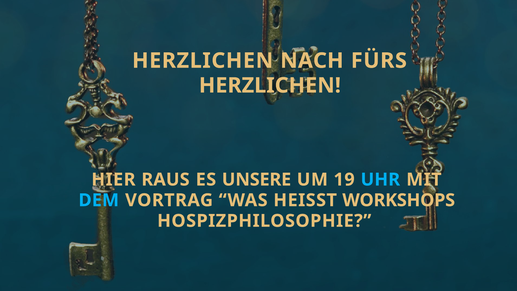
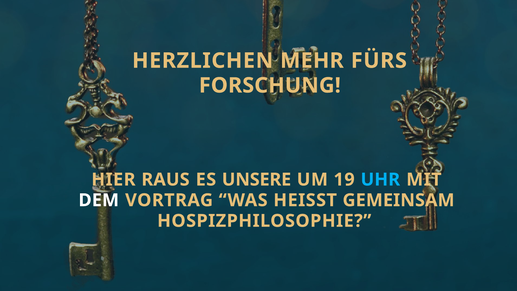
NACH: NACH -> MEHR (312, 61)
HERZLICHEN: HERZLICHEN -> FORSCHUNG (270, 85)
DEM colour: light blue -> white (99, 200)
WORKSHOPS: WORKSHOPS -> GEMEINSAM (399, 200)
